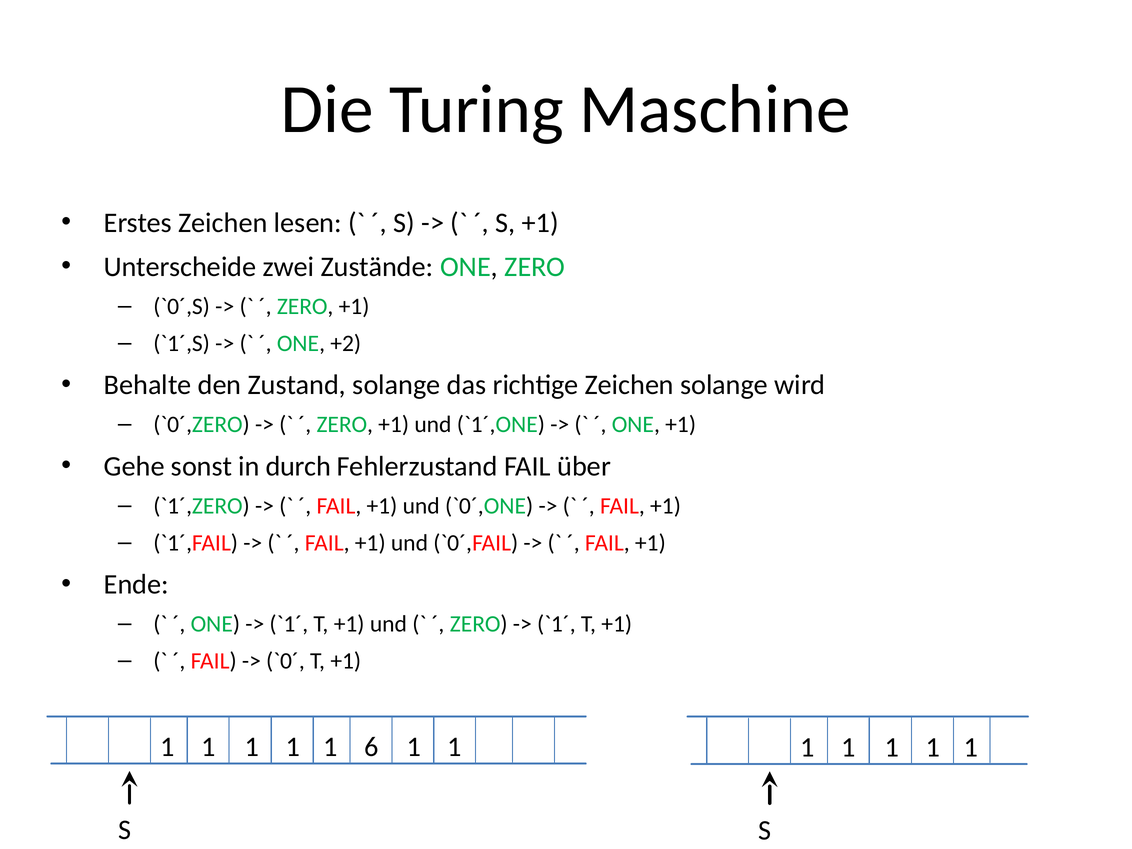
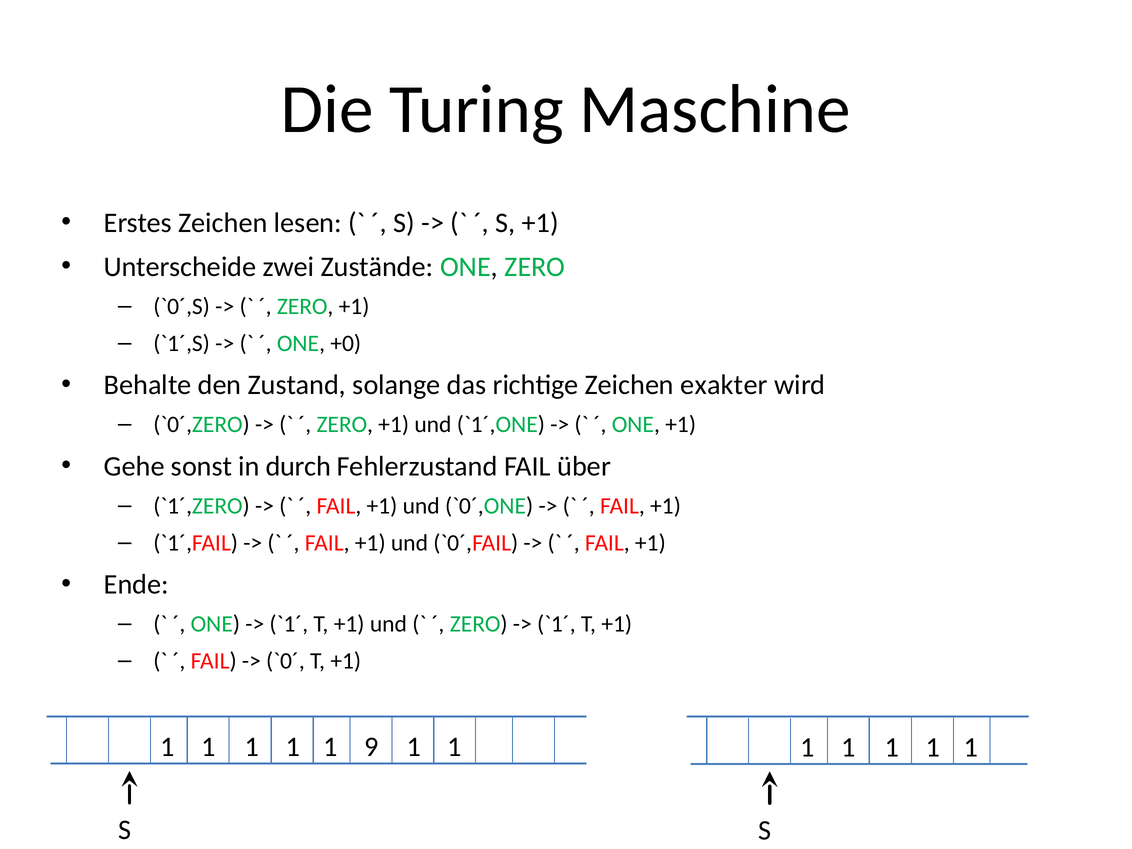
+2: +2 -> +0 (346, 343)
Zeichen solange: solange -> exakter (724, 385)
6: 6 -> 9 (371, 747)
